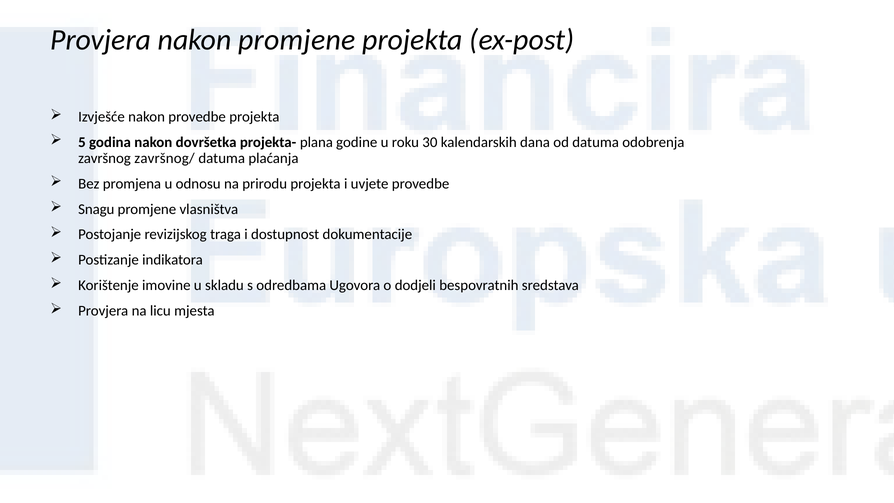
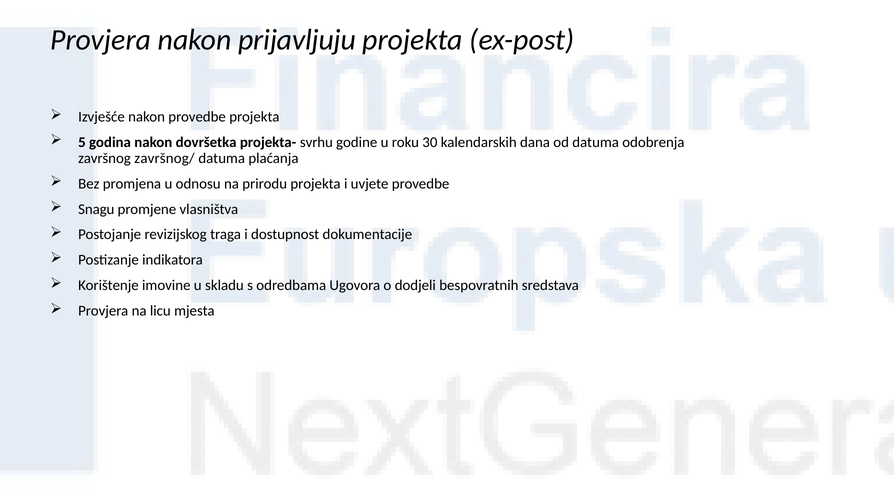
nakon promjene: promjene -> prijavljuju (297, 40)
plana: plana -> svrhu (316, 142)
